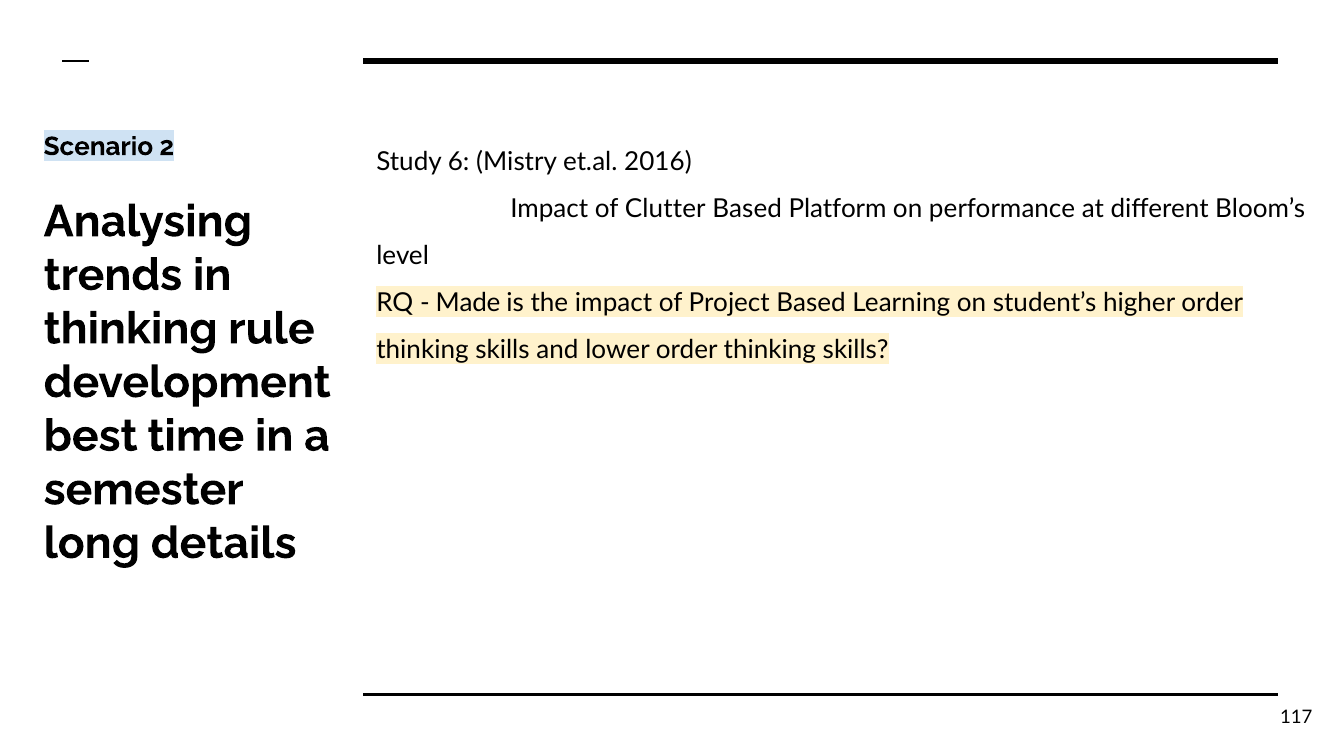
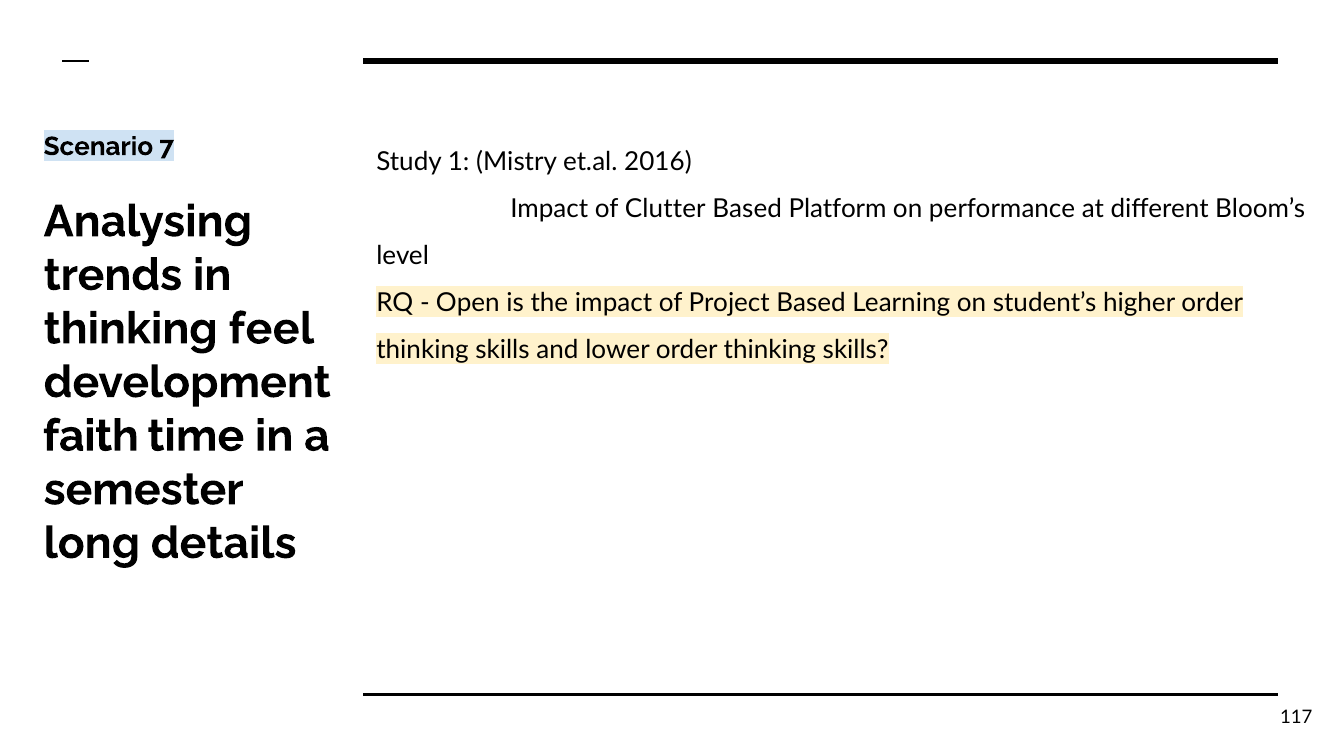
2: 2 -> 7 (167, 146)
6: 6 -> 1 (459, 162)
Made: Made -> Open (468, 303)
rule: rule -> feel (271, 329)
best: best -> faith (91, 436)
